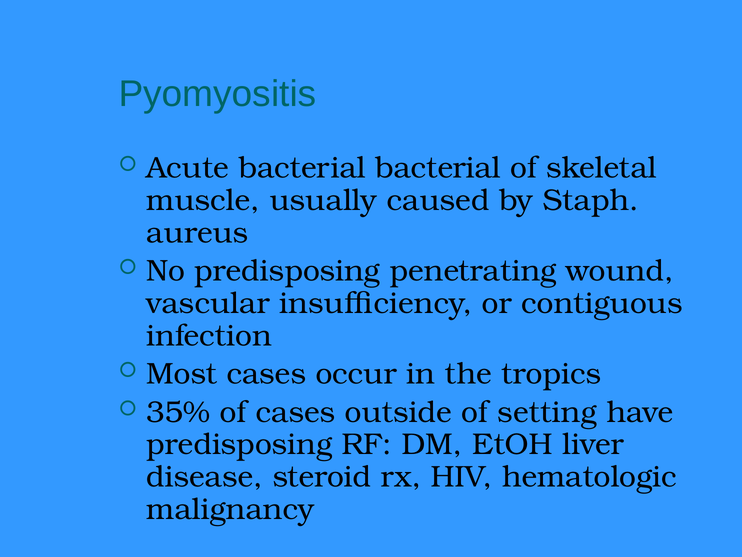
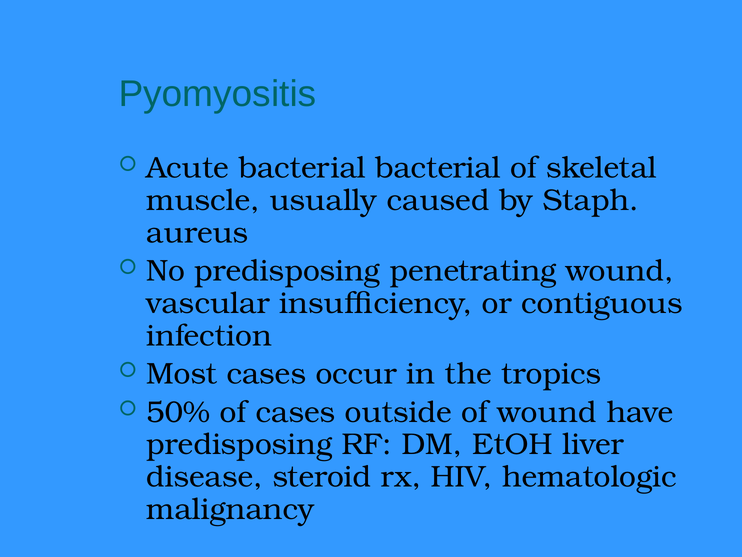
35%: 35% -> 50% (178, 412)
of setting: setting -> wound (547, 412)
